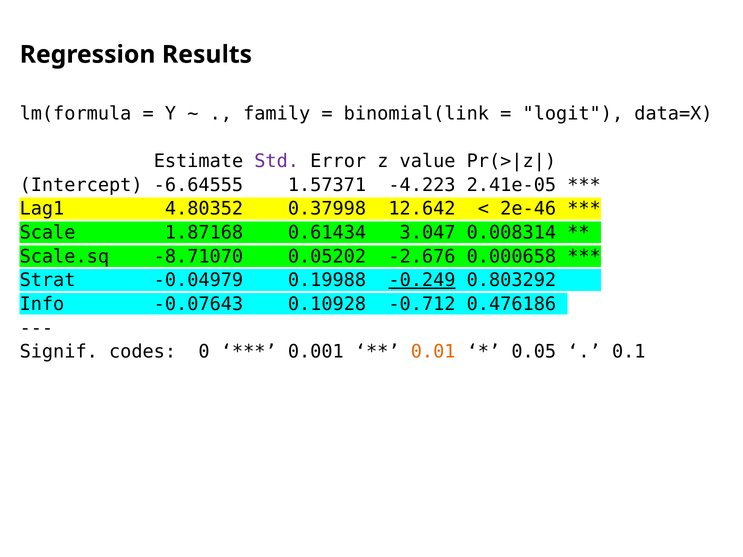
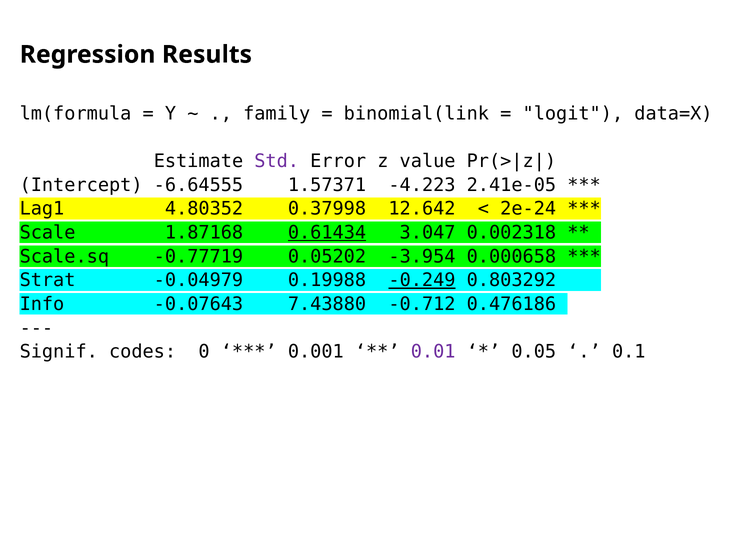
2e-46: 2e-46 -> 2e-24 (528, 209)
0.61434 underline: none -> present (327, 233)
0.008314: 0.008314 -> 0.002318 (511, 233)
-8.71070: -8.71070 -> -0.77719 (198, 257)
-2.676: -2.676 -> -3.954 (422, 257)
0.10928: 0.10928 -> 7.43880 (327, 304)
0.01 colour: orange -> purple (433, 352)
